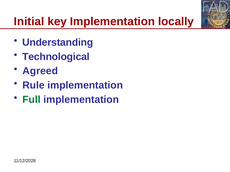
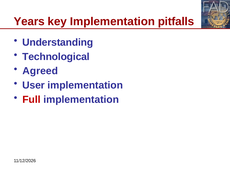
Initial: Initial -> Years (29, 21)
locally: locally -> pitfalls (176, 21)
Rule: Rule -> User (34, 85)
Full colour: green -> red (31, 100)
